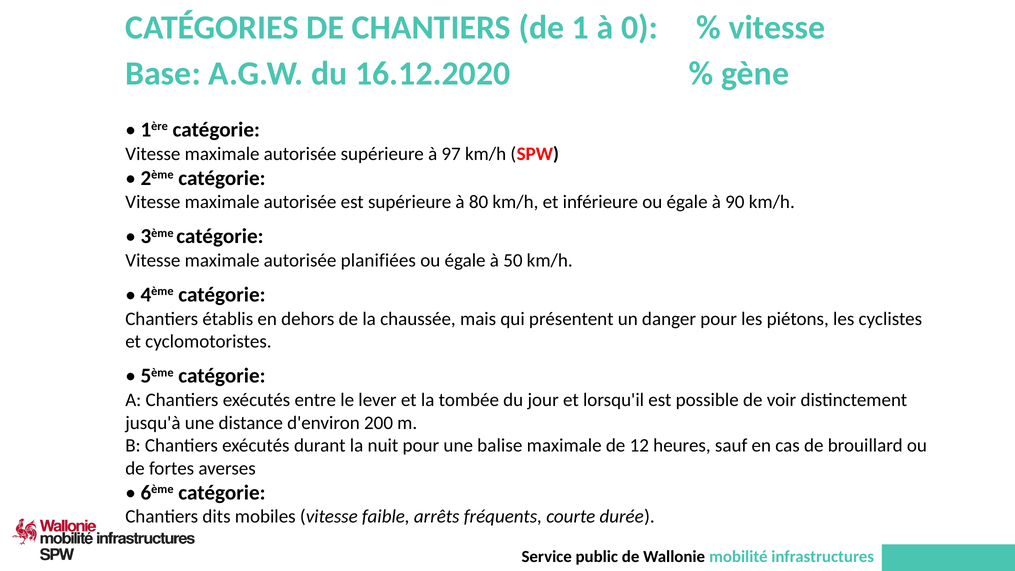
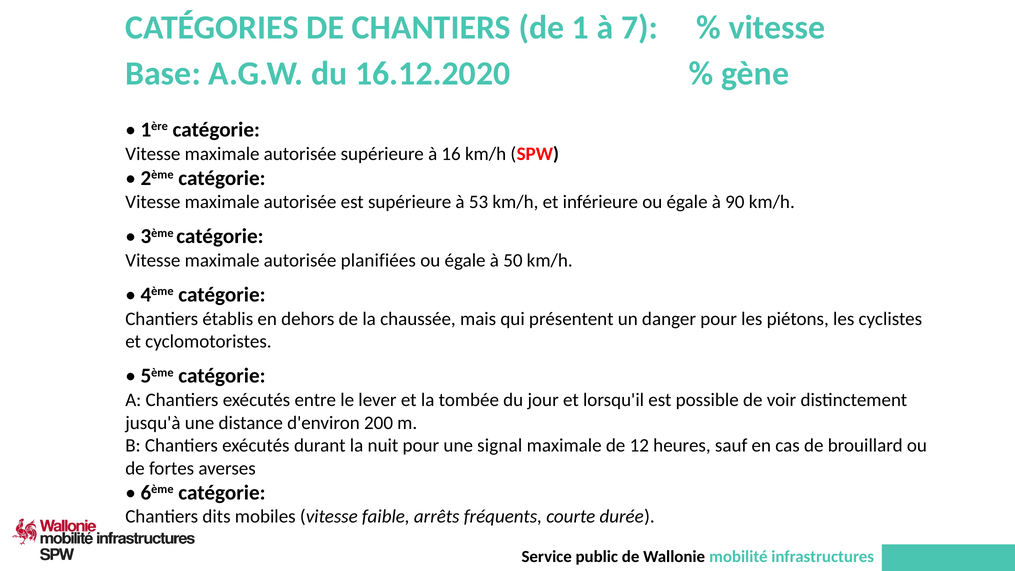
0: 0 -> 7 (640, 27)
97: 97 -> 16 (451, 154)
80: 80 -> 53 (479, 202)
balise: balise -> signal (500, 446)
